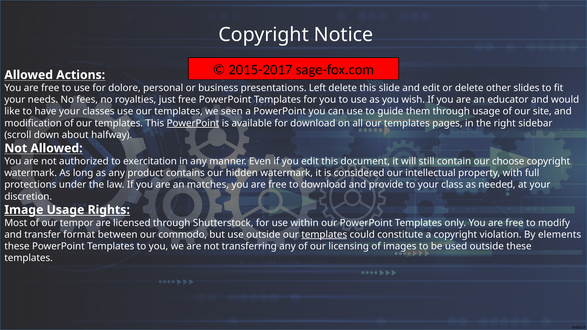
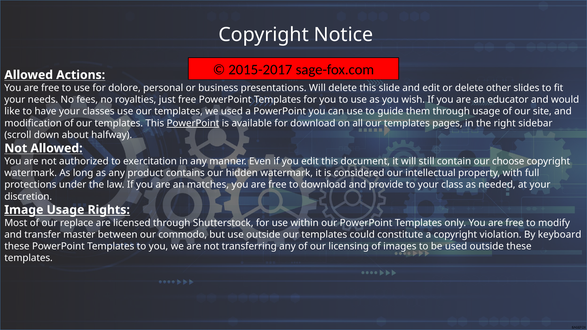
presentations Left: Left -> Will (317, 88)
we seen: seen -> used (232, 111)
tempor: tempor -> replace (77, 223)
format: format -> master (79, 235)
templates underline: present -> none (324, 235)
elements: elements -> keyboard (560, 235)
